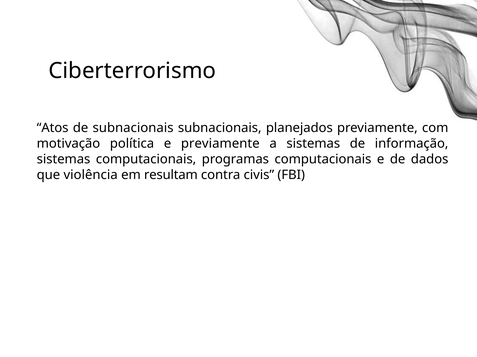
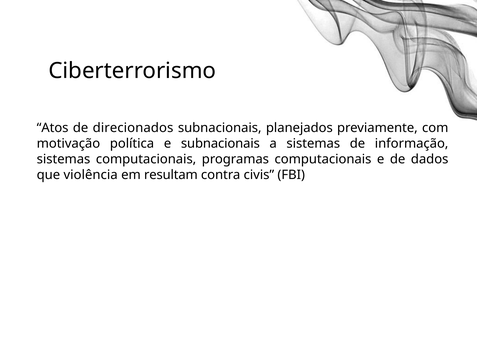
de subnacionais: subnacionais -> direcionados (133, 128)
e previamente: previamente -> subnacionais (220, 144)
